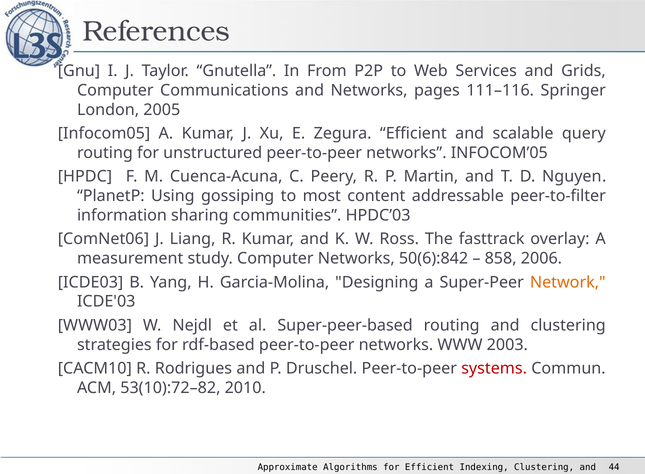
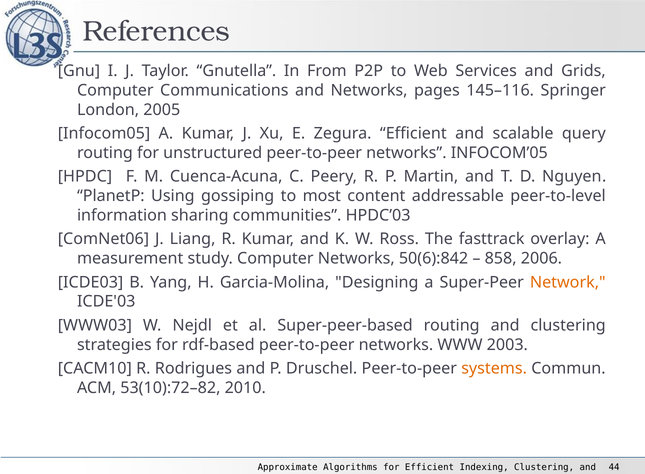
111–116: 111–116 -> 145–116 (500, 90)
peer-to-filter: peer-to-filter -> peer-to-level (558, 196)
systems colour: red -> orange (494, 368)
